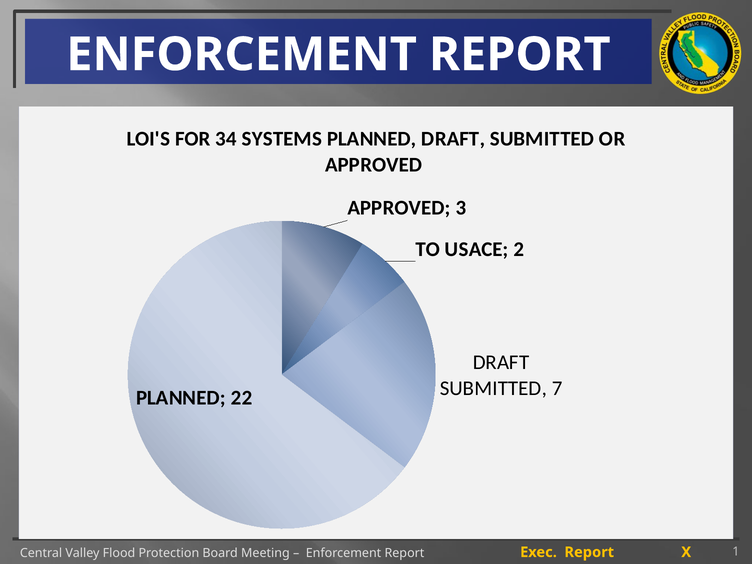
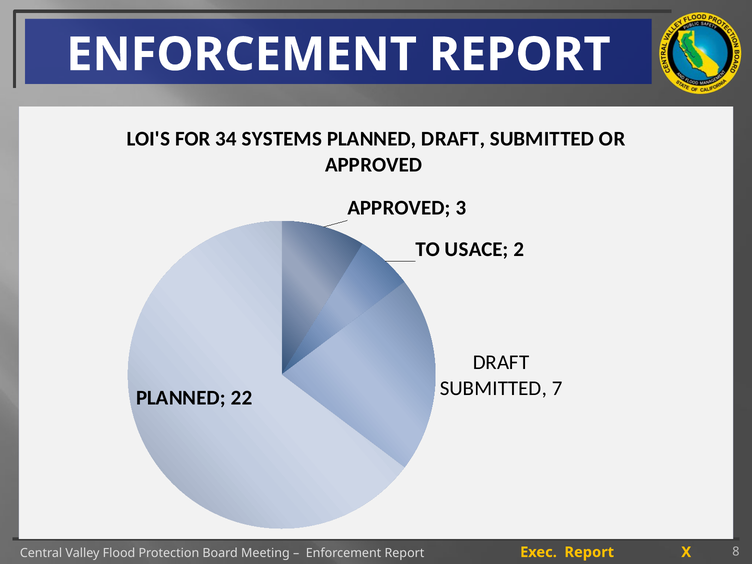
1: 1 -> 8 (736, 552)
